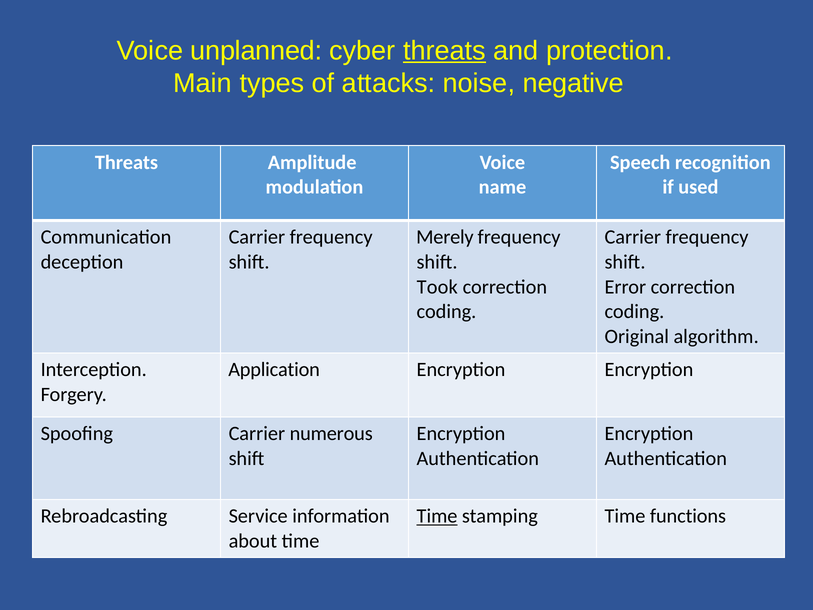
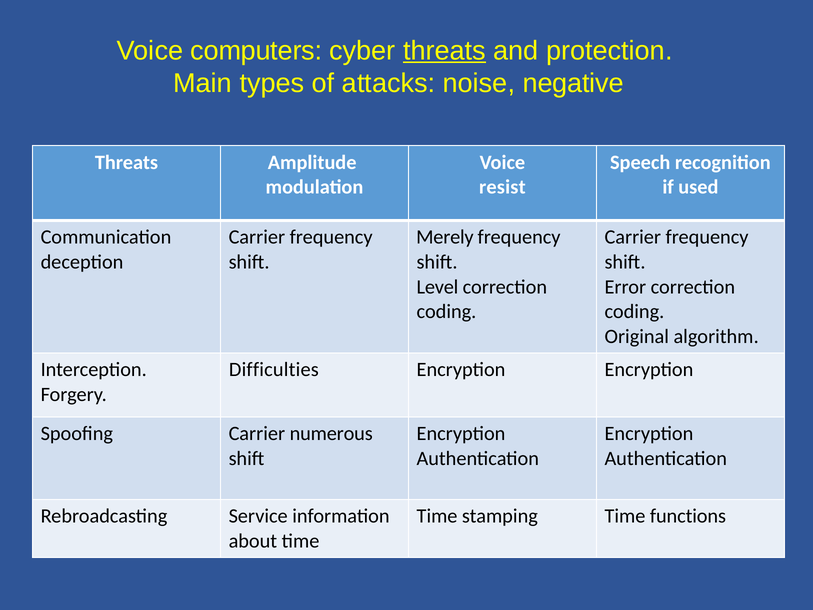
unplanned: unplanned -> computers (256, 51)
name: name -> resist (502, 187)
Took: Took -> Level (437, 287)
Application: Application -> Difficulties (274, 369)
Time underline: present -> none (437, 516)
